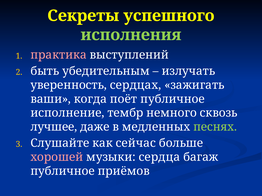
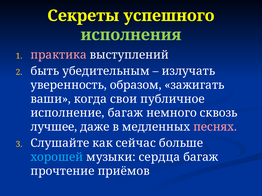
сердцах: сердцах -> образом (136, 85)
поёт: поёт -> свои (124, 99)
исполнение тембр: тембр -> багаж (125, 113)
песнях colour: light green -> pink (215, 127)
хорошей colour: pink -> light blue (57, 157)
публичное: публичное -> прочтение (63, 171)
